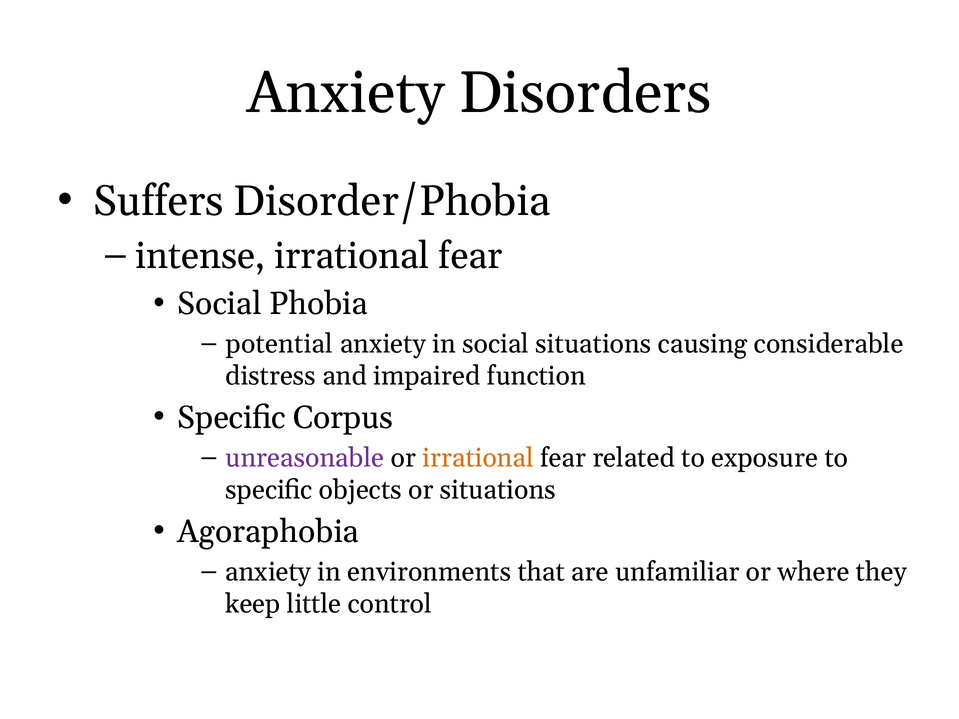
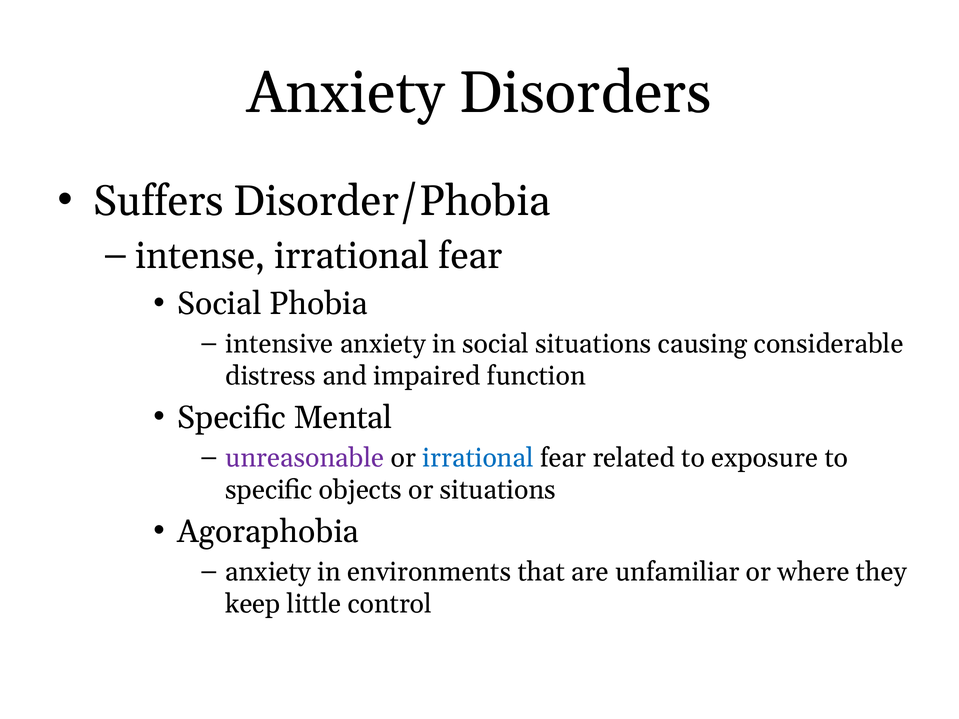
potential: potential -> intensive (279, 344)
Corpus: Corpus -> Mental (343, 418)
irrational colour: orange -> blue (478, 458)
